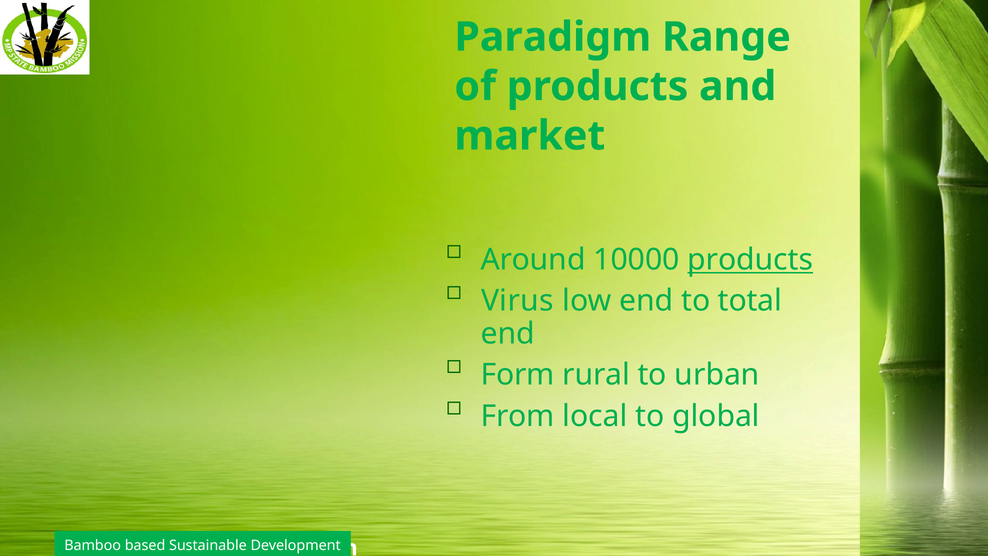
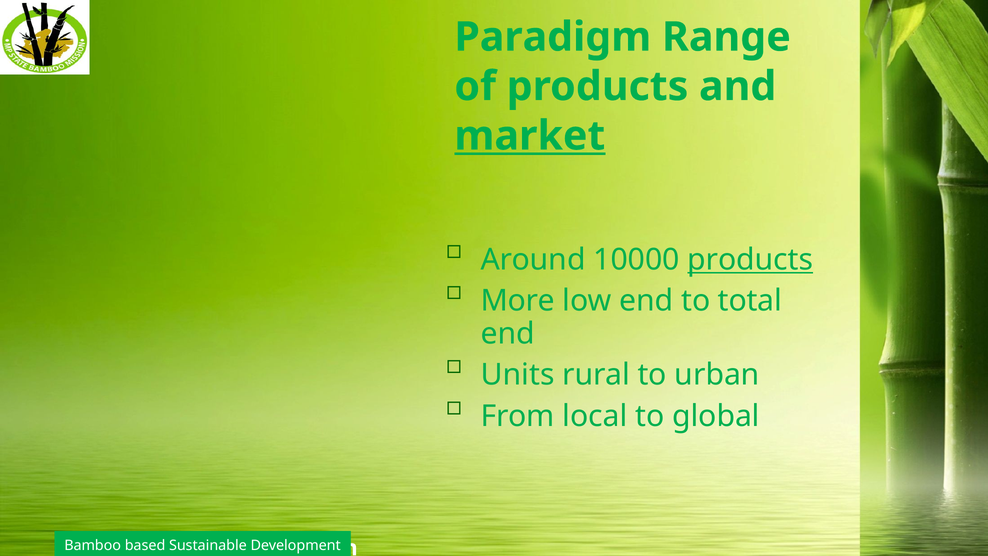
market underline: none -> present (530, 136)
Virus: Virus -> More (518, 301)
Form: Form -> Units (518, 375)
